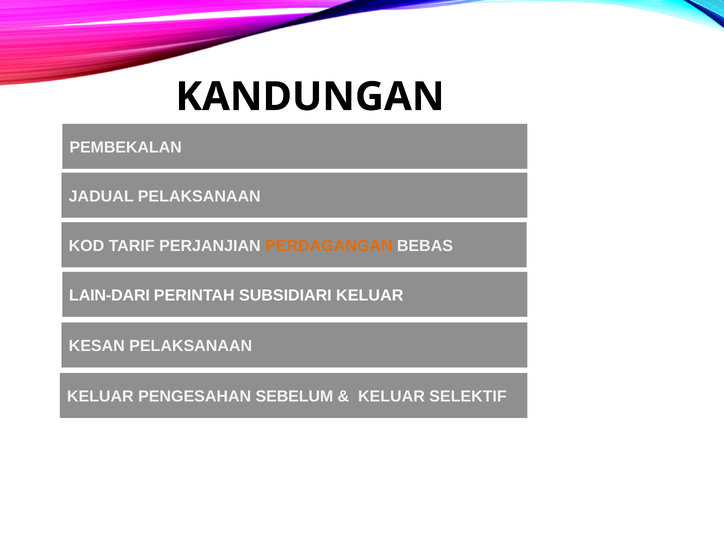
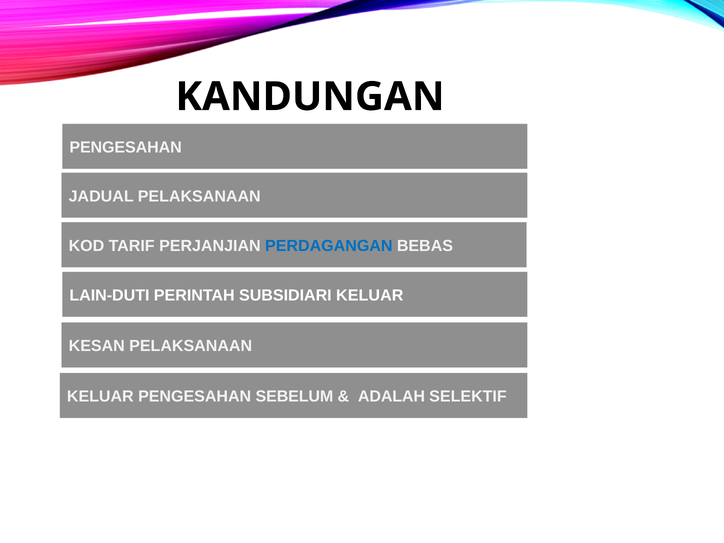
PEMBEKALAN: PEMBEKALAN -> PENGESAHAN (126, 147)
PERDAGANGAN colour: orange -> blue (329, 246)
LAIN-DARI: LAIN-DARI -> LAIN-DUTI (109, 295)
KELUAR: KELUAR -> ADALAH (392, 397)
